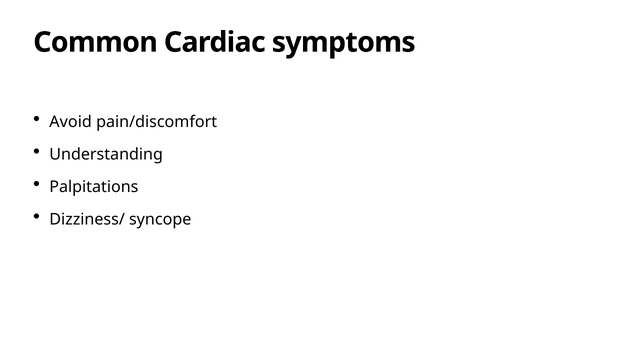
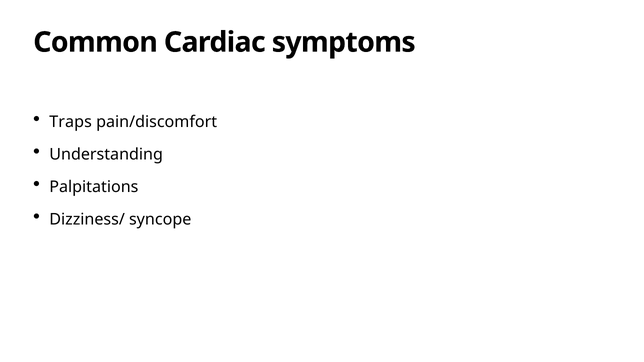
Avoid: Avoid -> Traps (71, 122)
